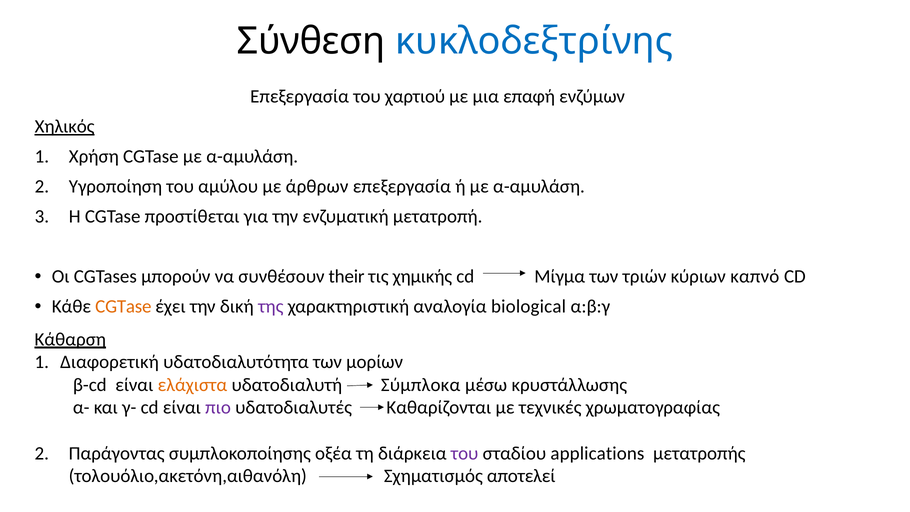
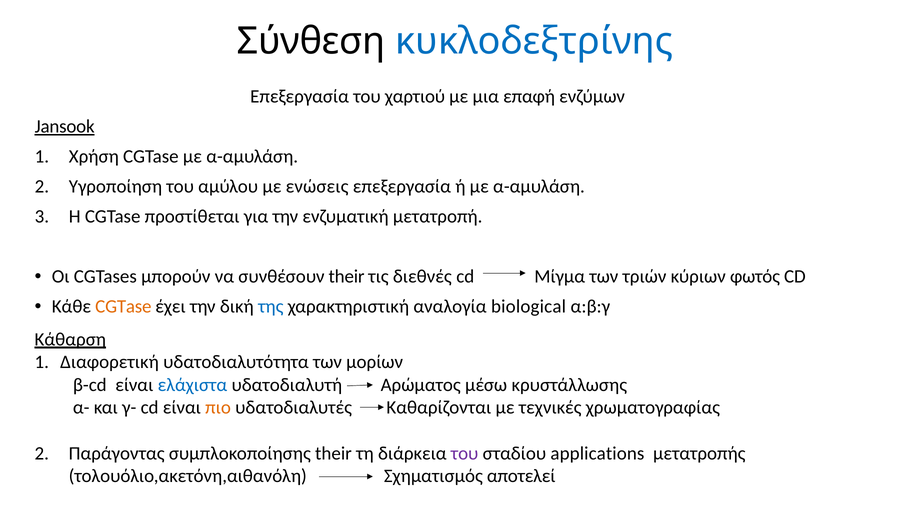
Χηλικός: Χηλικός -> Jansook (65, 127)
άρθρων: άρθρων -> ενώσεις (317, 187)
χημικής: χημικής -> διεθνές (422, 276)
καπνό: καπνό -> φωτός (755, 276)
της colour: purple -> blue (271, 306)
ελάχιστα colour: orange -> blue (192, 385)
Σύμπλοκα: Σύμπλοκα -> Αρώματος (421, 385)
πιο colour: purple -> orange (218, 408)
συμπλοκοποίησης οξέα: οξέα -> their (333, 453)
